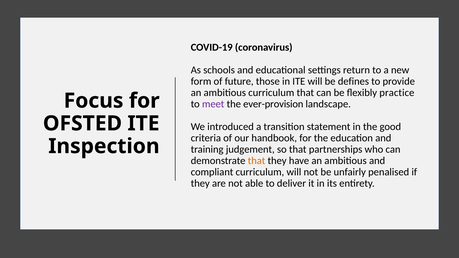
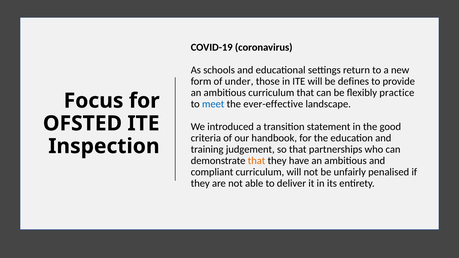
future: future -> under (239, 82)
meet colour: purple -> blue (213, 104)
ever-provision: ever-provision -> ever-effective (273, 104)
